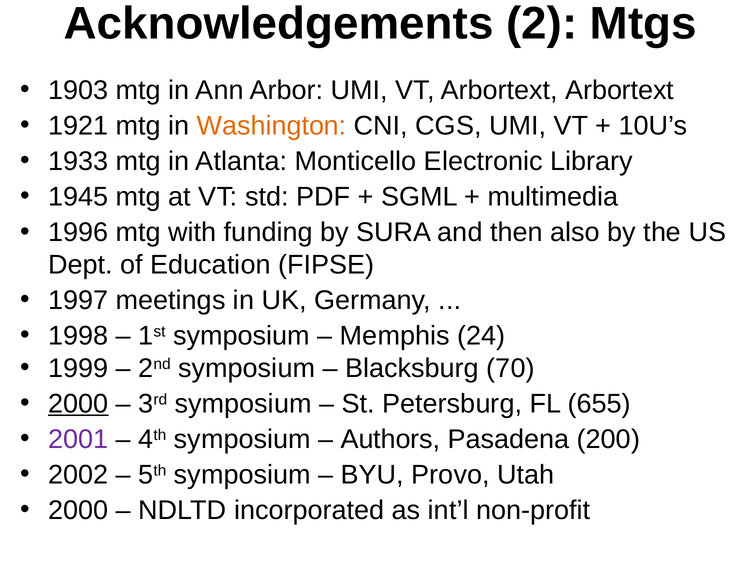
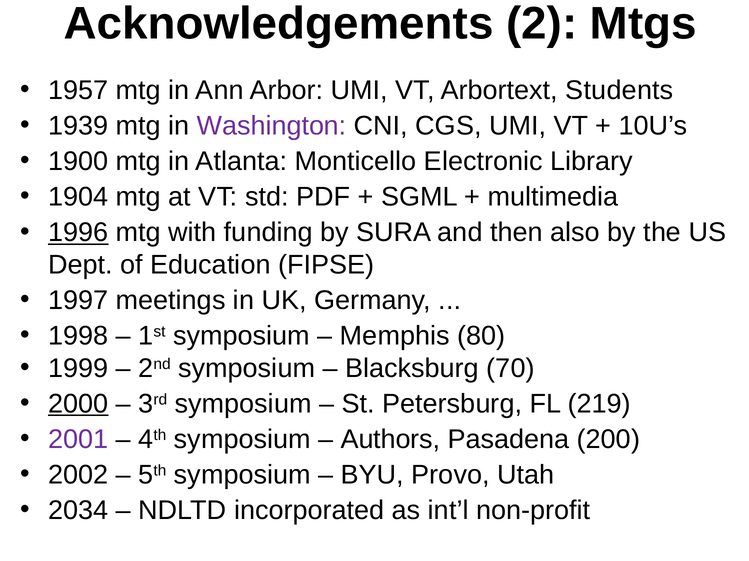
1903: 1903 -> 1957 (78, 91)
Arbortext Arbortext: Arbortext -> Students (619, 91)
1921: 1921 -> 1939 (78, 126)
Washington colour: orange -> purple (272, 126)
1933: 1933 -> 1900 (78, 162)
1945: 1945 -> 1904 (78, 197)
1996 underline: none -> present (78, 233)
24: 24 -> 80 (481, 336)
655: 655 -> 219 (599, 404)
2000: 2000 -> 2034 (78, 511)
